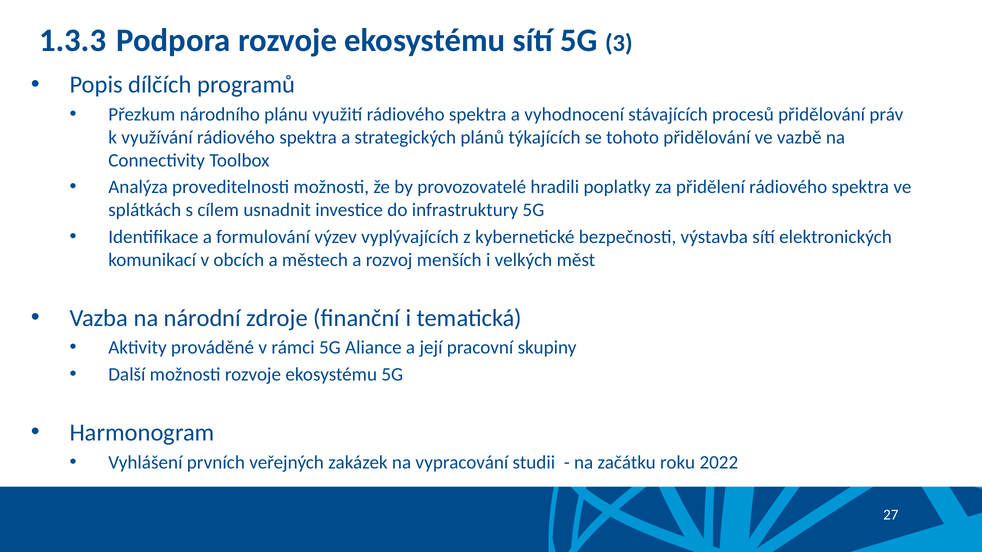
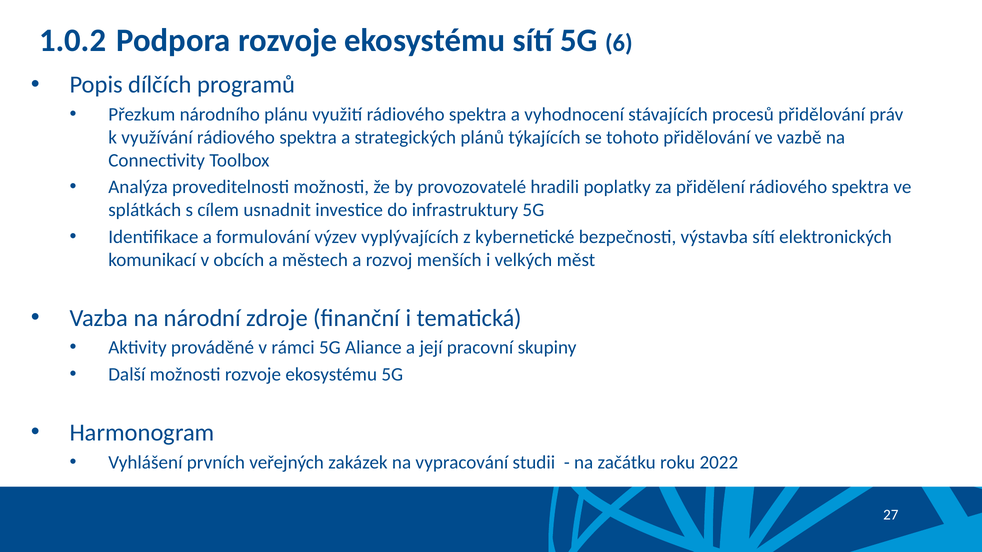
1.3.3: 1.3.3 -> 1.0.2 (73, 40)
3: 3 -> 6 (619, 43)
